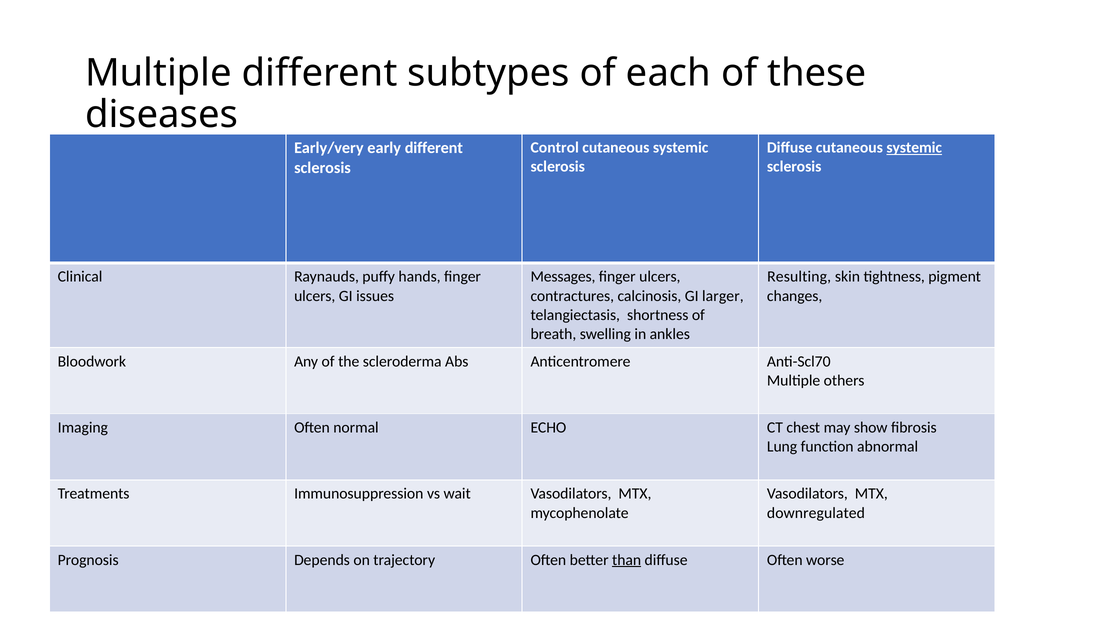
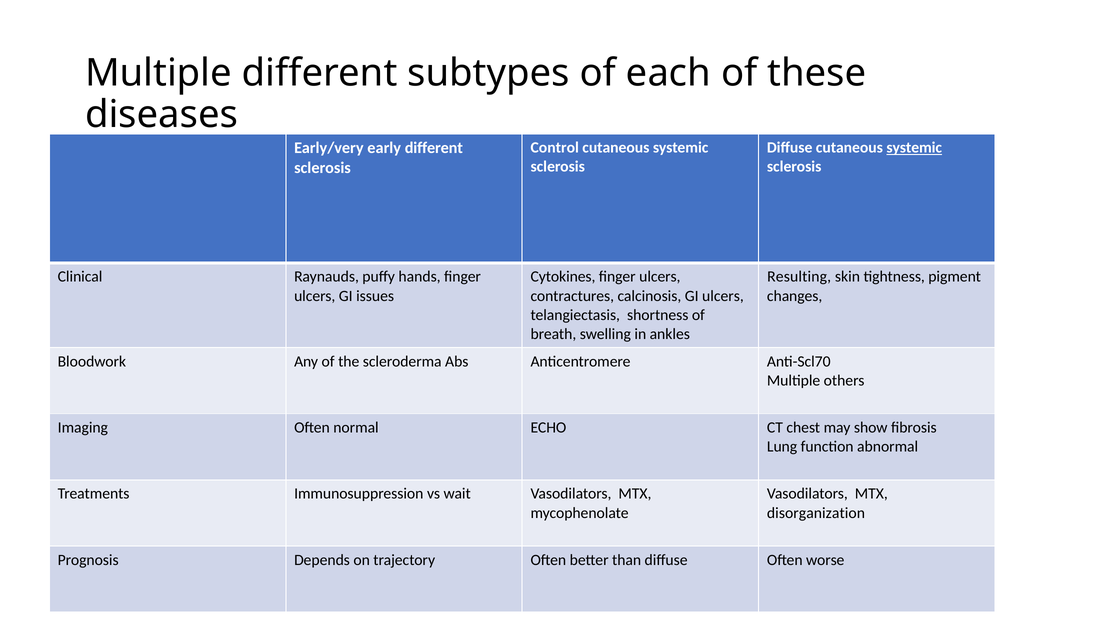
Messages: Messages -> Cytokines (563, 277)
GI larger: larger -> ulcers (723, 296)
downregulated: downregulated -> disorganization (816, 513)
than underline: present -> none (627, 560)
